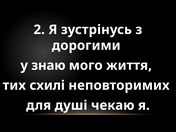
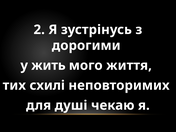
знаю: знаю -> жить (48, 65)
